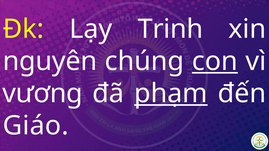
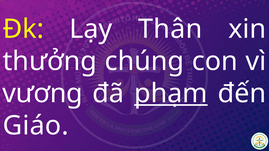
Trinh: Trinh -> Thân (170, 29)
nguyên: nguyên -> thưởng (50, 61)
con underline: present -> none (215, 61)
